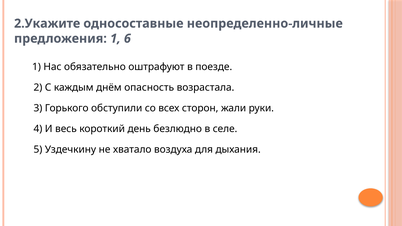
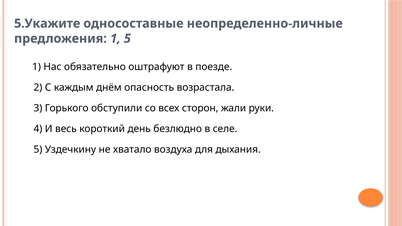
2.Укажите: 2.Укажите -> 5.Укажите (47, 24)
1 6: 6 -> 5 (127, 39)
